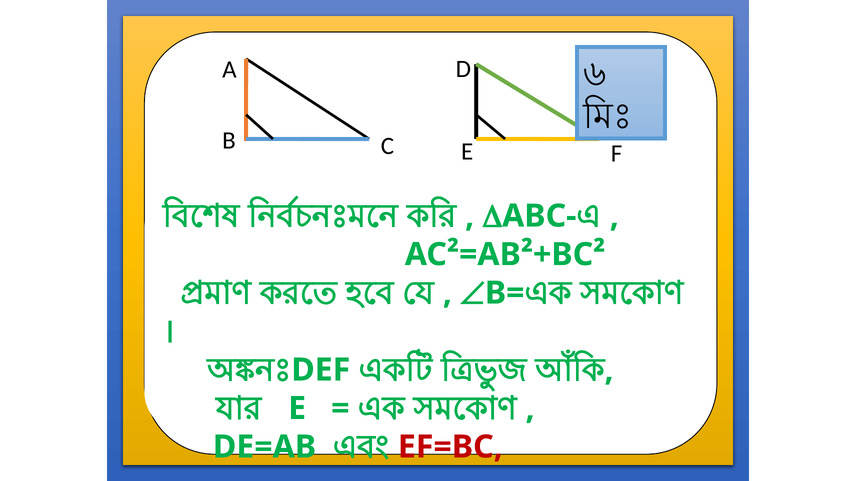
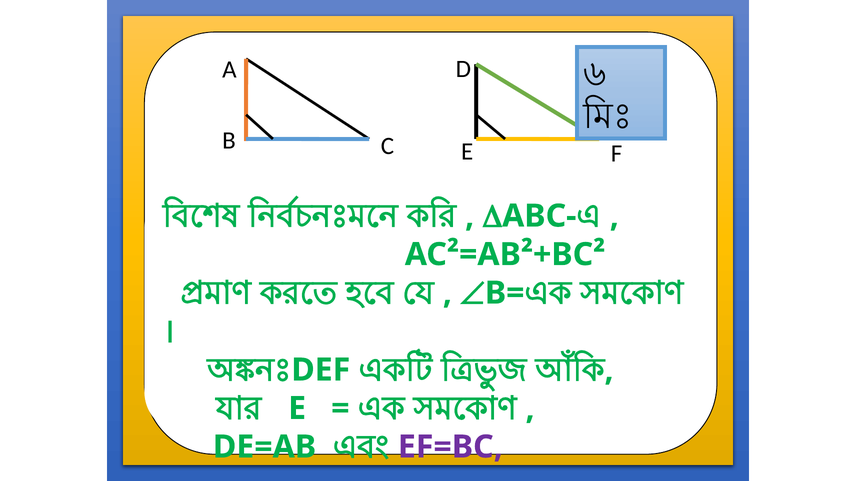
EF=BC colour: red -> purple (450, 447)
